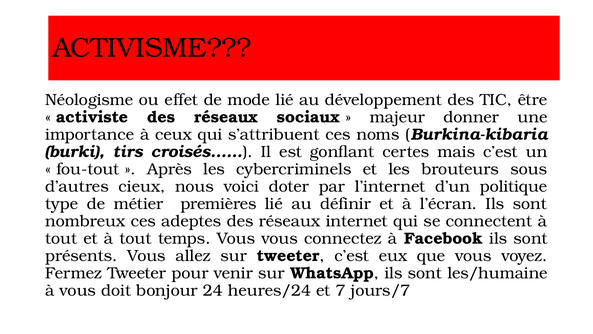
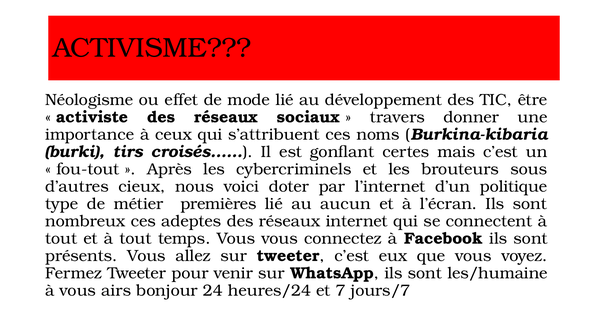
majeur: majeur -> travers (397, 117)
définir: définir -> aucun (345, 204)
doit: doit -> airs (116, 290)
